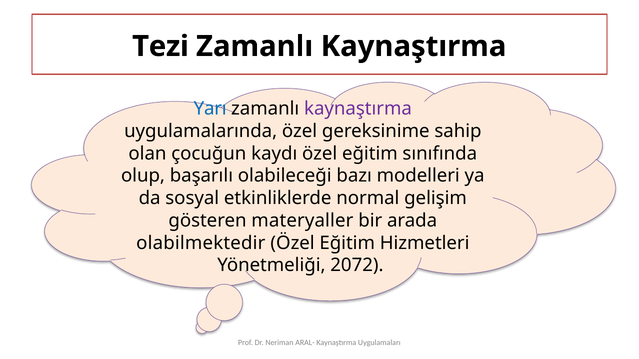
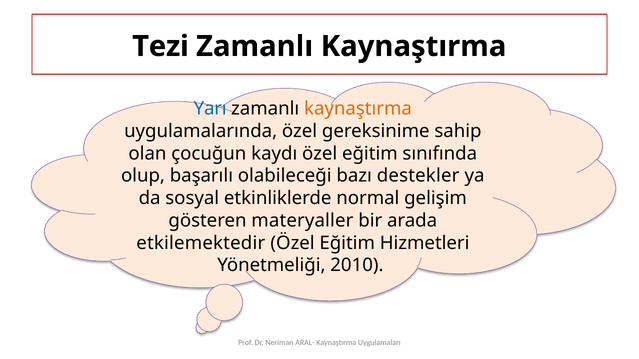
kaynaştırma colour: purple -> orange (358, 109)
modelleri: modelleri -> destekler (418, 176)
olabilmektedir: olabilmektedir -> etkilemektedir (201, 243)
2072: 2072 -> 2010 (357, 266)
